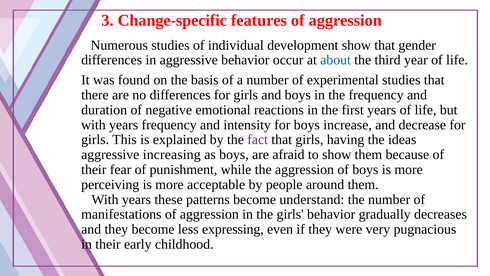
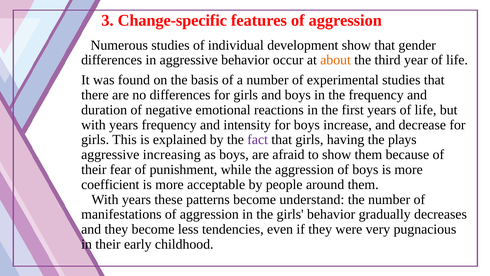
about colour: blue -> orange (336, 60)
ideas: ideas -> plays (402, 140)
perceiving: perceiving -> coefficient (110, 184)
expressing: expressing -> tendencies (233, 229)
